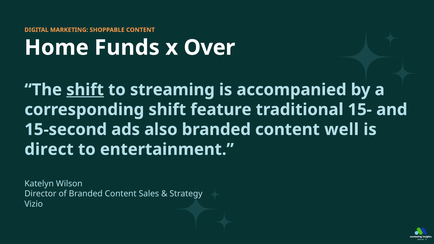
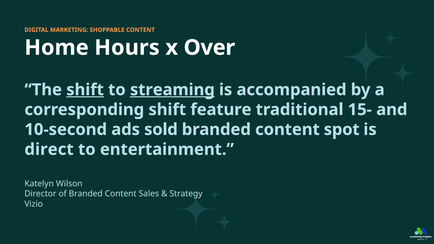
Funds: Funds -> Hours (127, 48)
streaming underline: none -> present (172, 90)
15-second: 15-second -> 10-second (66, 130)
also: also -> sold (161, 130)
well: well -> spot (342, 130)
